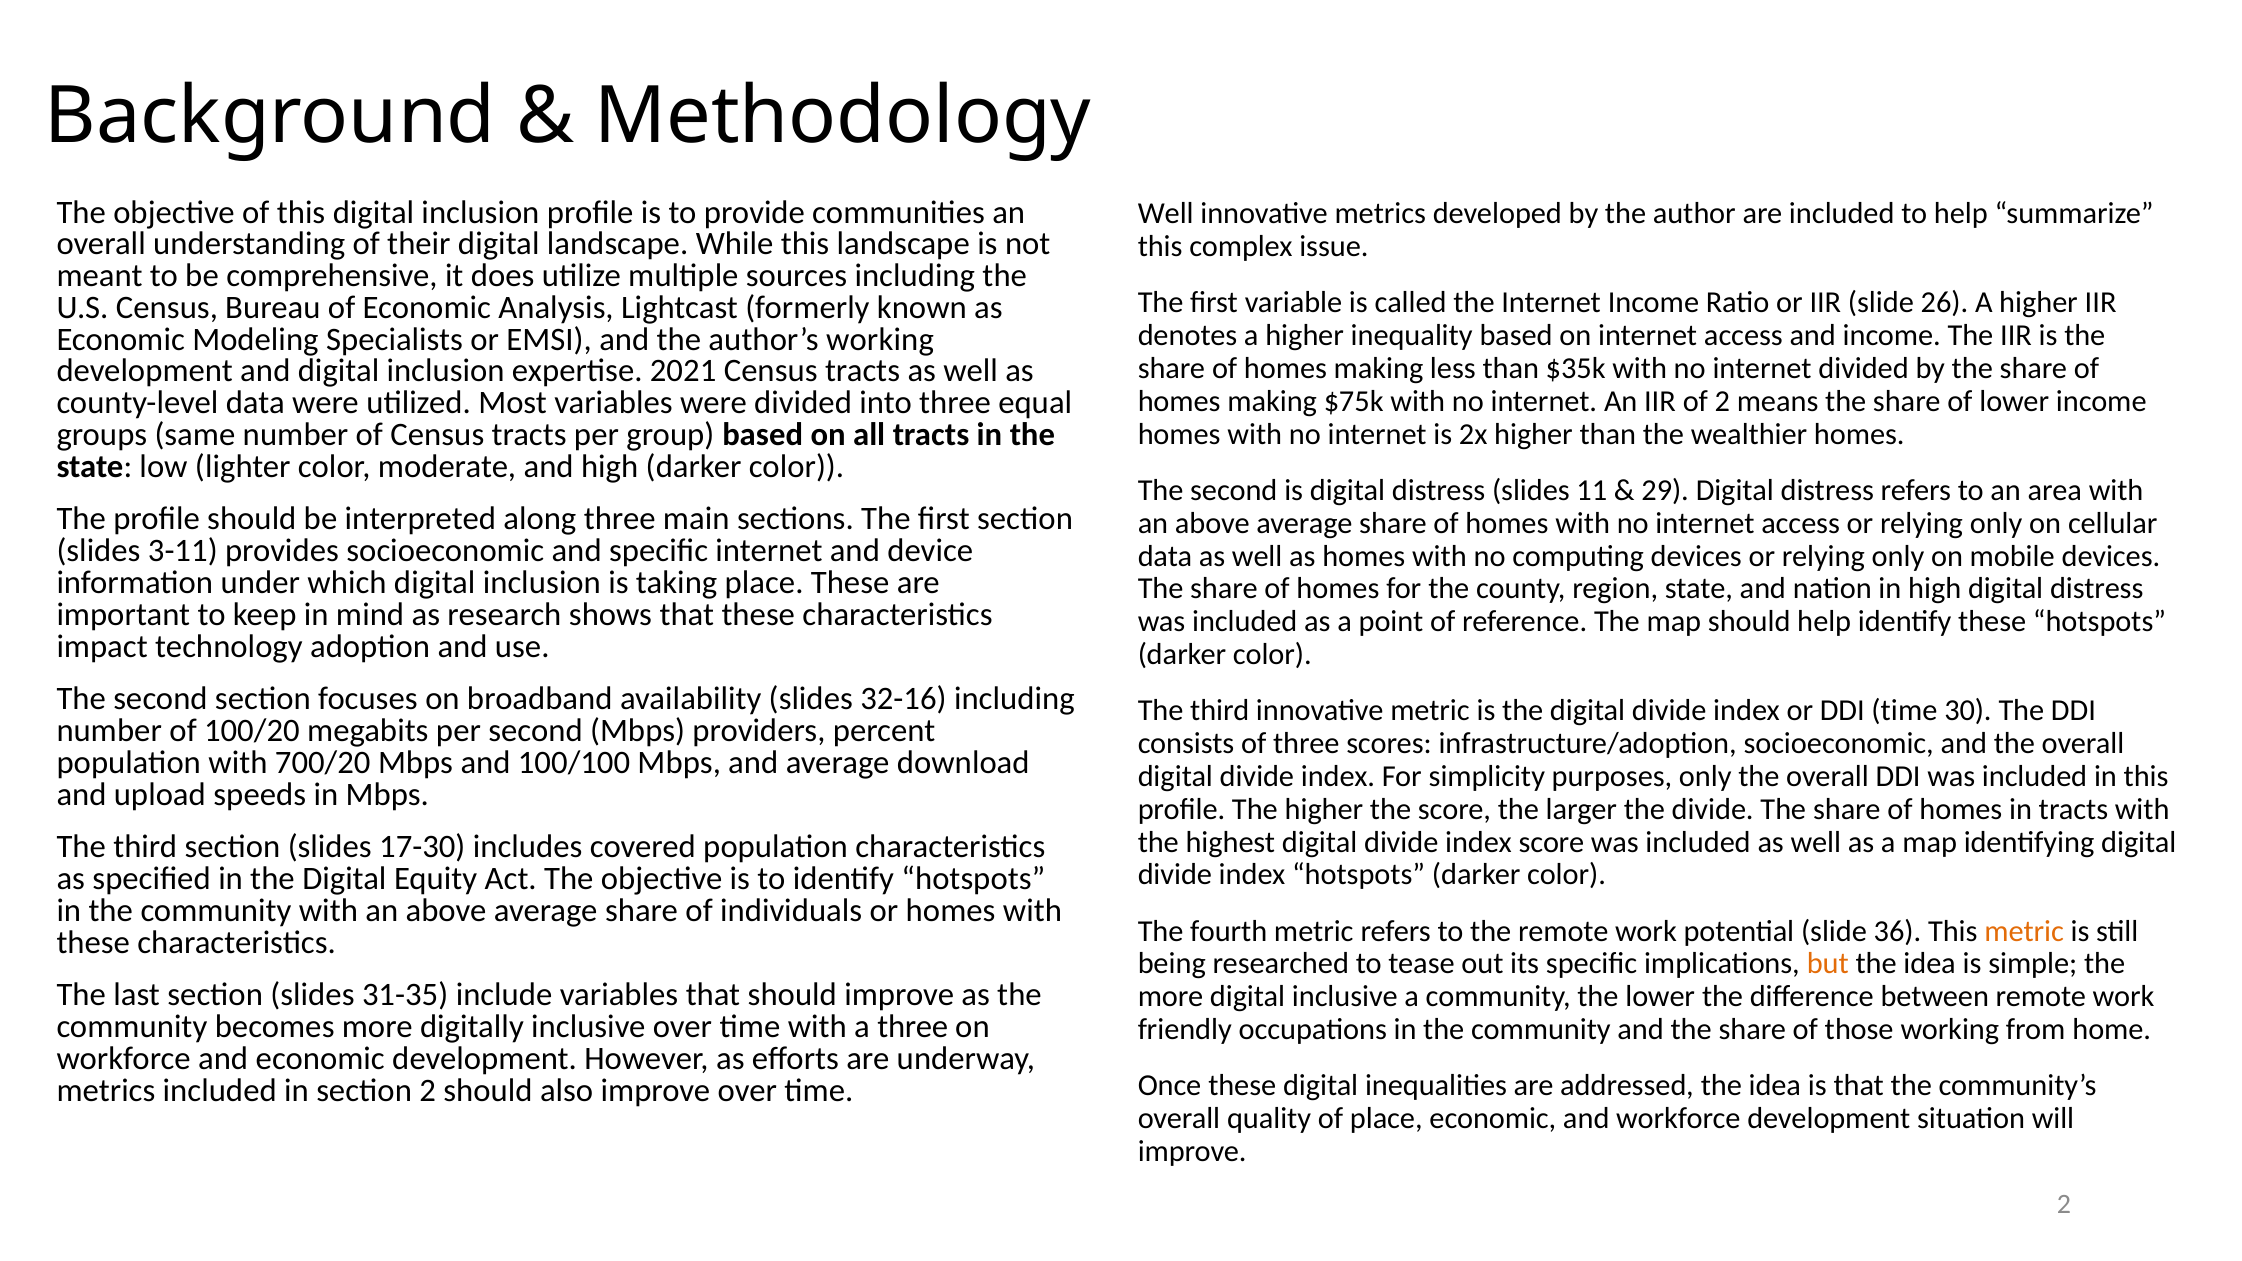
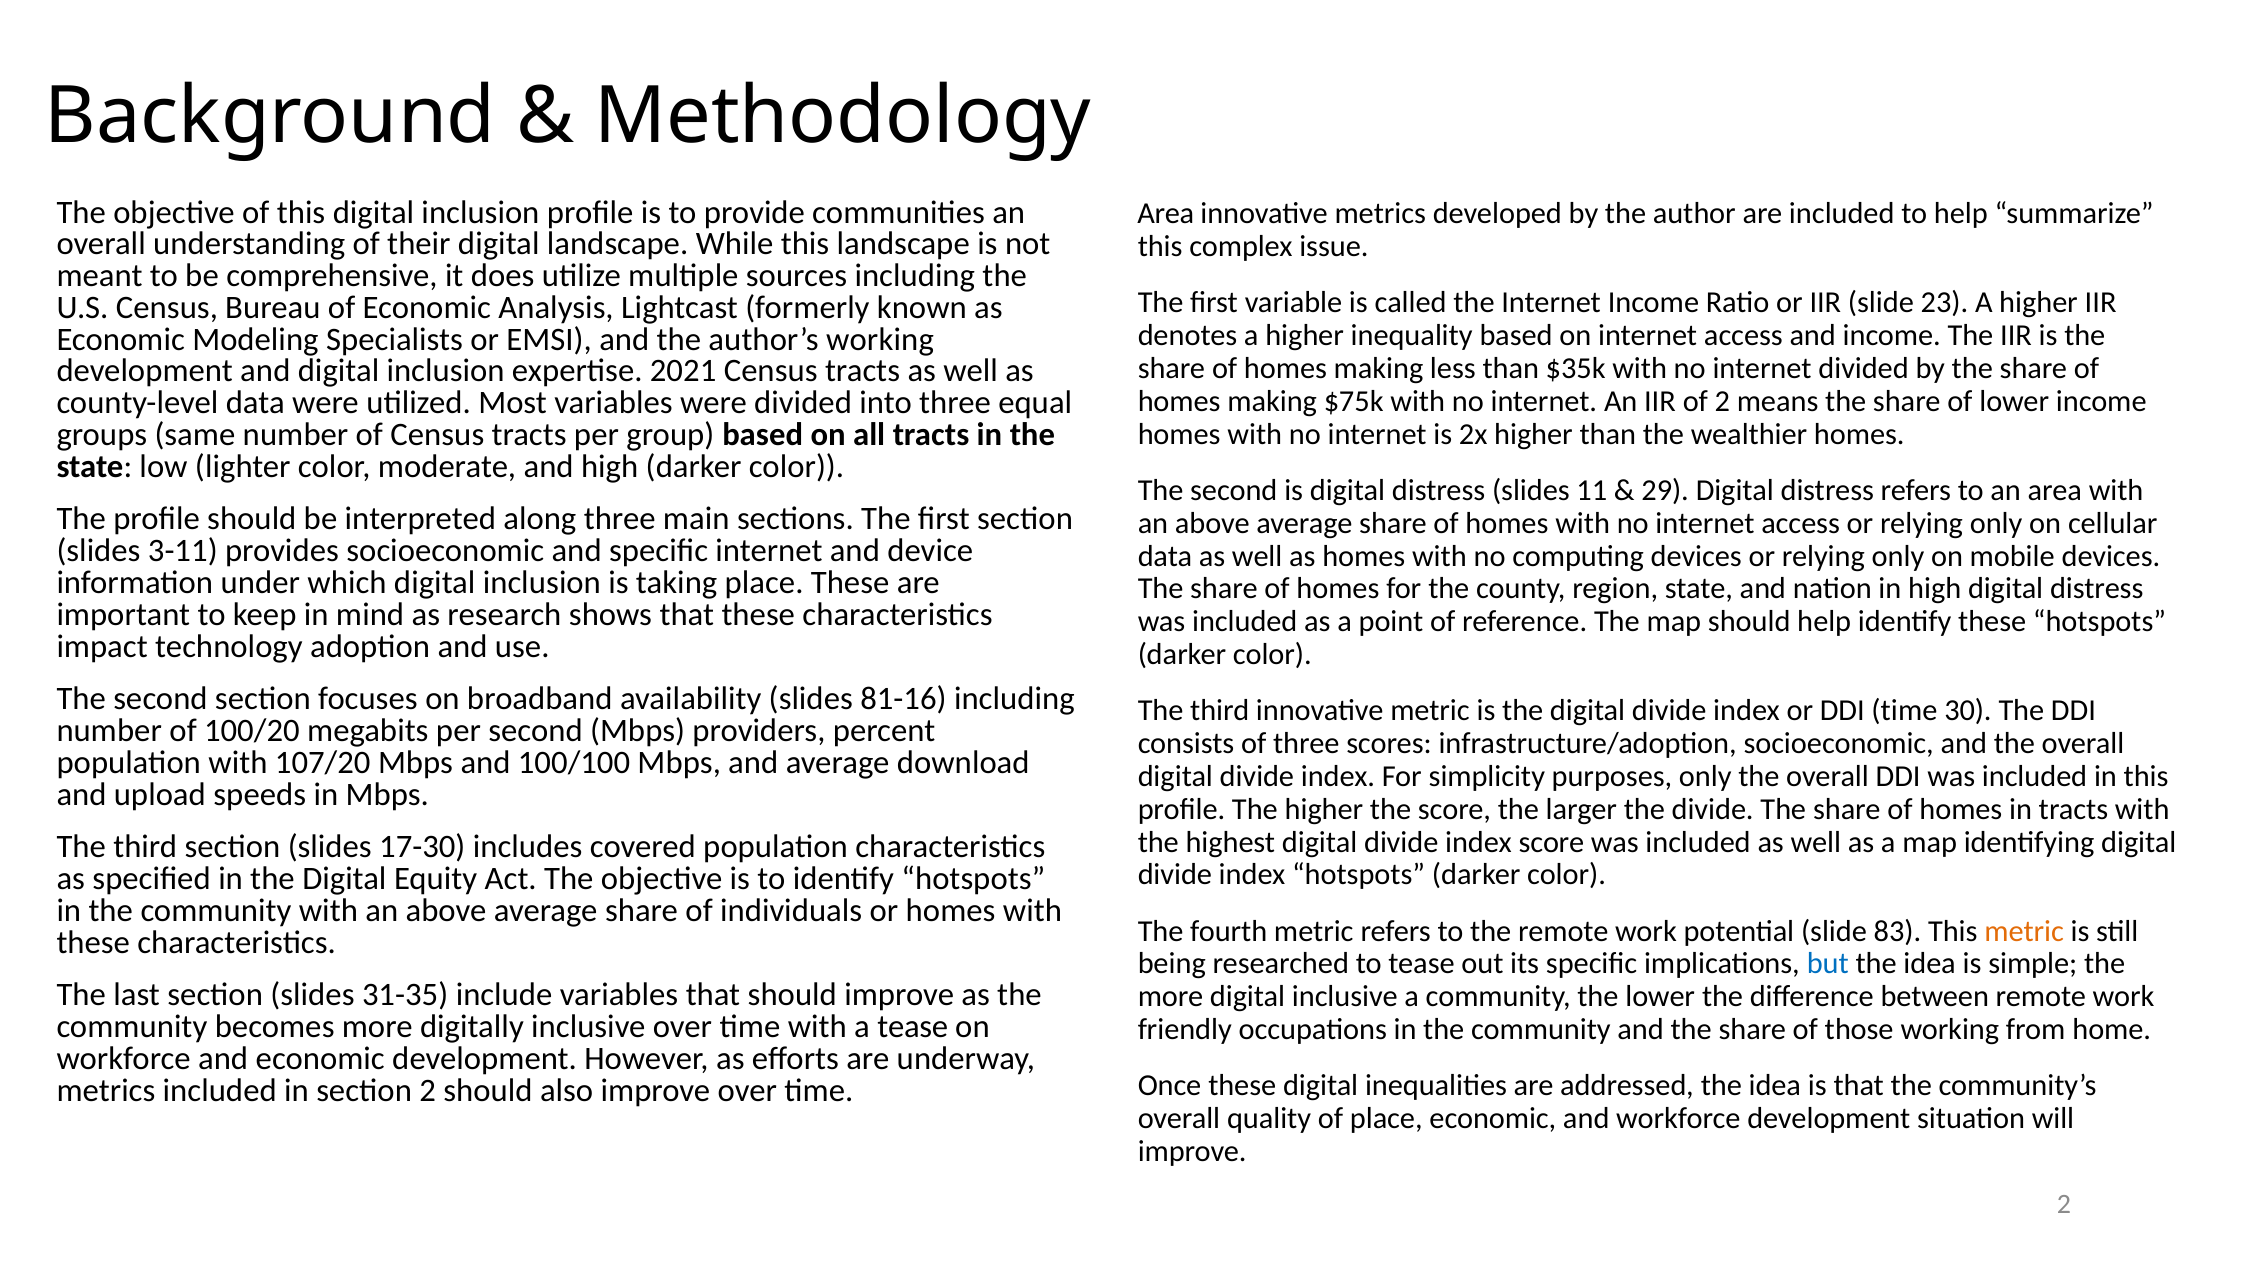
Well: Well -> Area (1166, 214)
26: 26 -> 23 (1944, 303)
32-16: 32-16 -> 81-16 (903, 699)
700/20: 700/20 -> 107/20 (323, 763)
36: 36 -> 83 (1897, 931)
but colour: orange -> blue (1828, 964)
a three: three -> tease (913, 1027)
